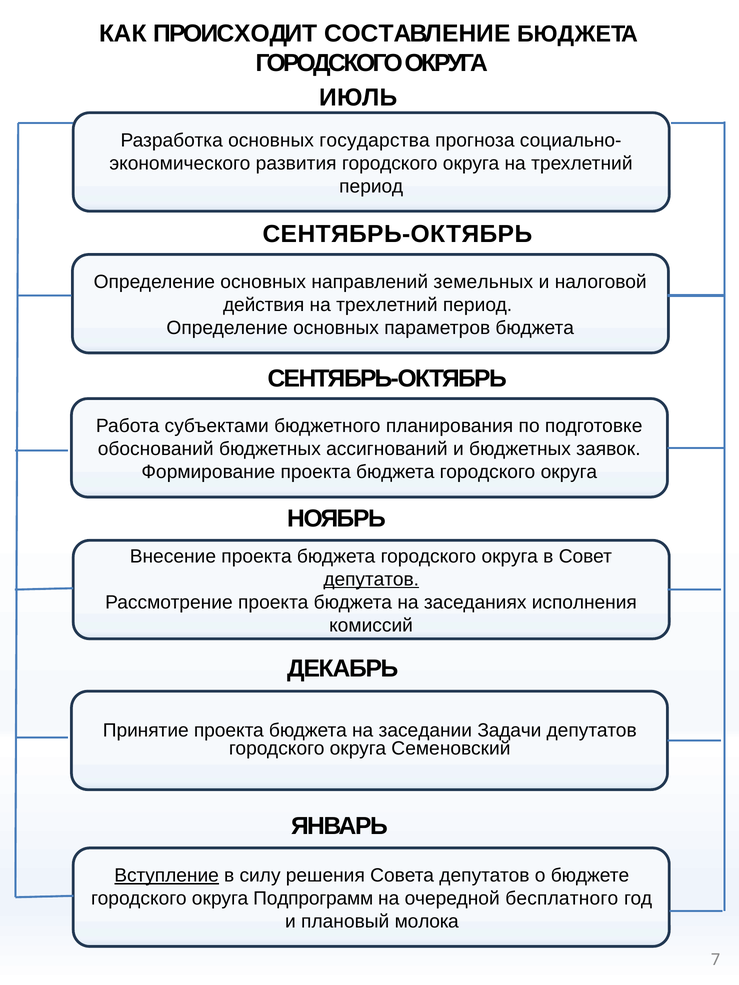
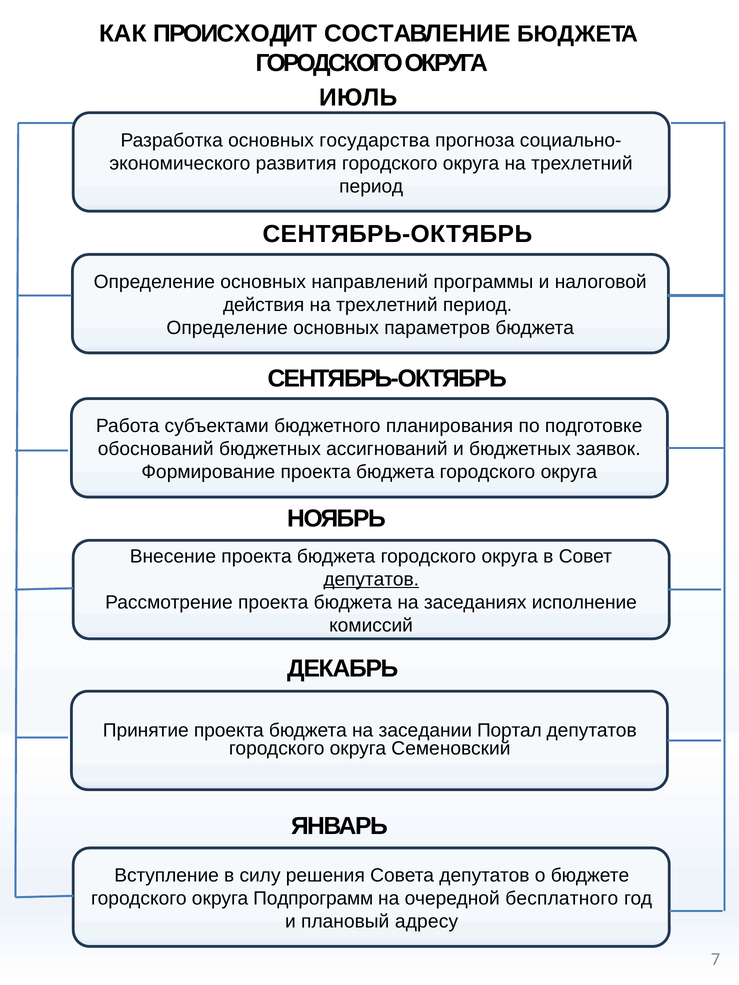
земельных: земельных -> программы (483, 282)
исполнения: исполнения -> исполнение (584, 603)
Задачи: Задачи -> Портал (509, 730)
Вступление underline: present -> none (167, 876)
молока: молока -> адресу (427, 922)
